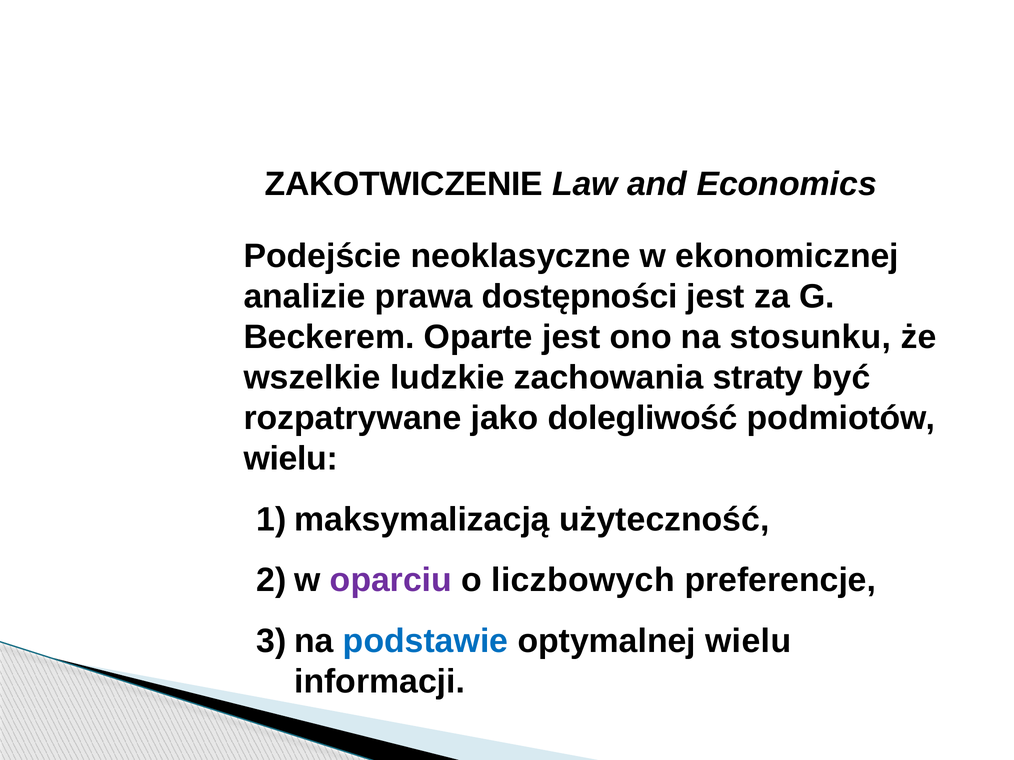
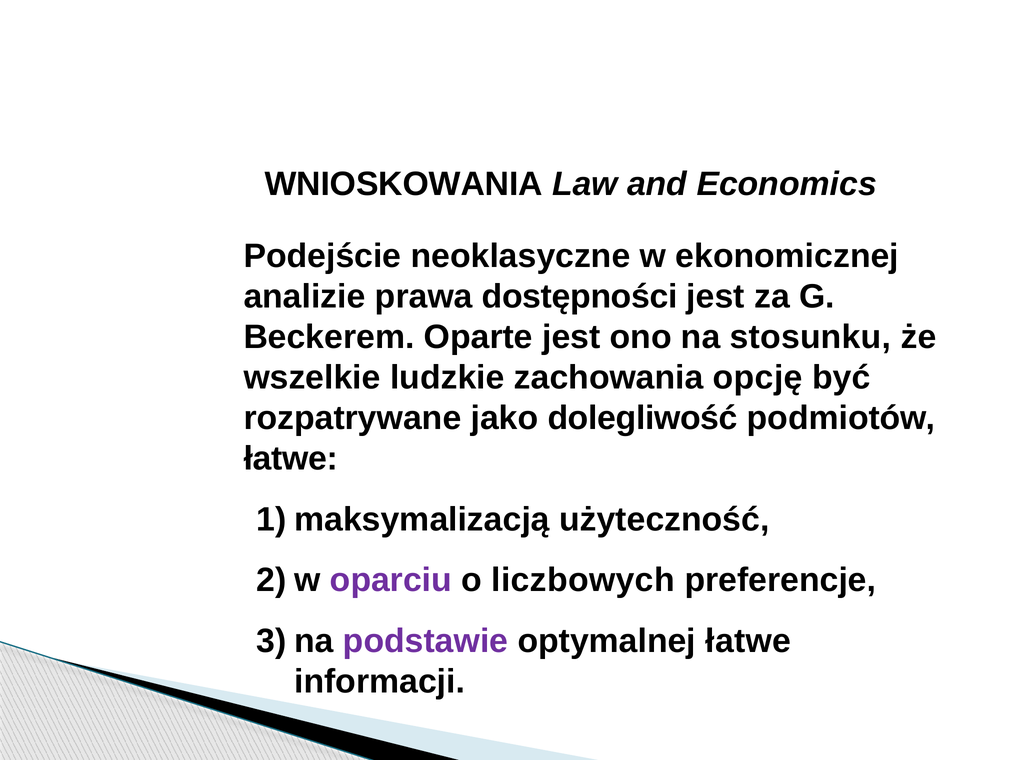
ZAKOTWICZENIE: ZAKOTWICZENIE -> WNIOSKOWANIA (404, 184)
straty: straty -> opcję (758, 378)
wielu: wielu -> łatwe (291, 459)
podstawie colour: blue -> purple (426, 641)
optymalnej wielu: wielu -> łatwe (748, 641)
